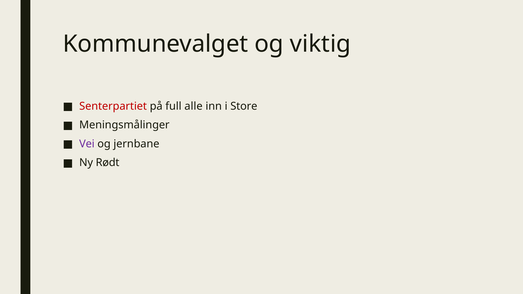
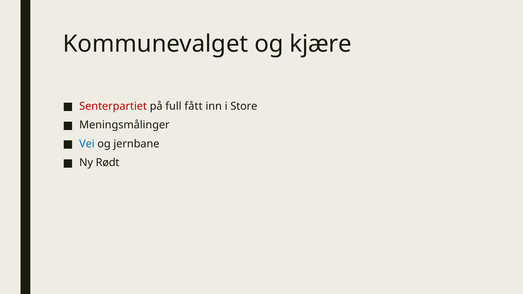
viktig: viktig -> kjære (321, 44)
alle: alle -> fått (193, 106)
Vei colour: purple -> blue (87, 144)
